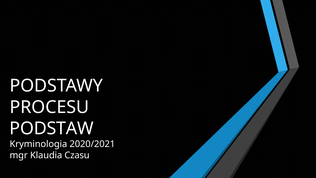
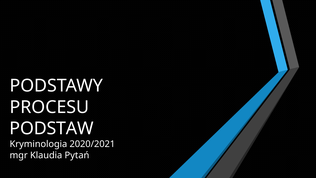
Czasu: Czasu -> Pytań (77, 155)
